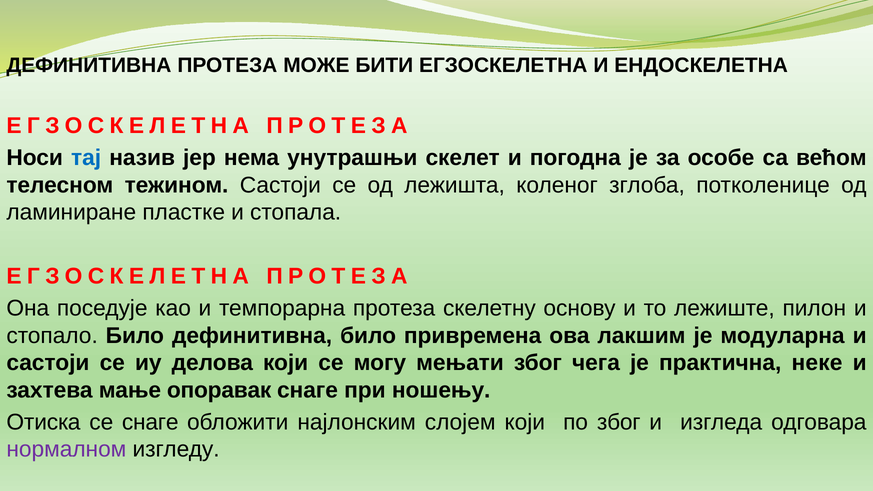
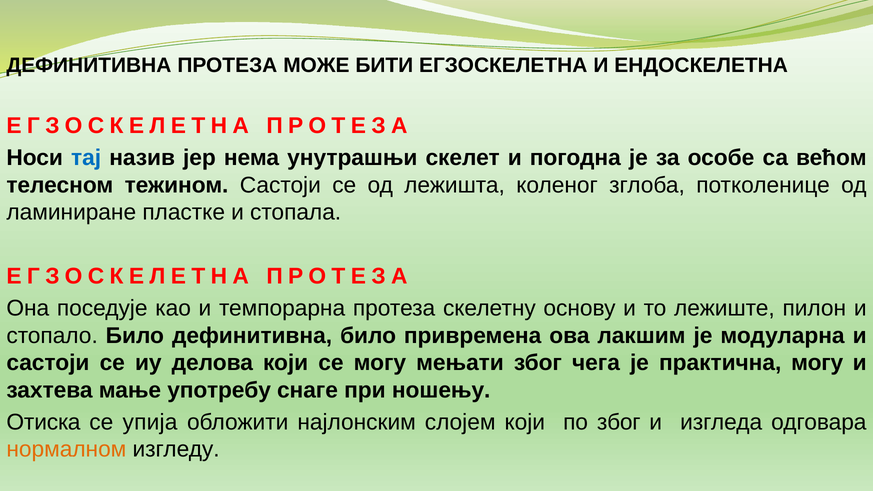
практична неке: неке -> могу (817, 363)
опоравак: опоравак -> употребу (219, 390)
се снаге: снаге -> упија (150, 422)
нормалном colour: purple -> orange (66, 450)
